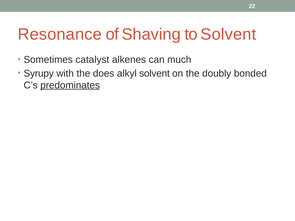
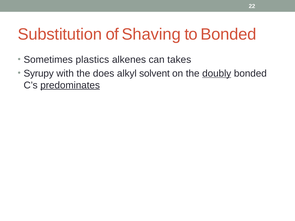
Resonance: Resonance -> Substitution (60, 34)
to Solvent: Solvent -> Bonded (228, 34)
catalyst: catalyst -> plastics (92, 60)
much: much -> takes (179, 60)
doubly underline: none -> present (217, 73)
